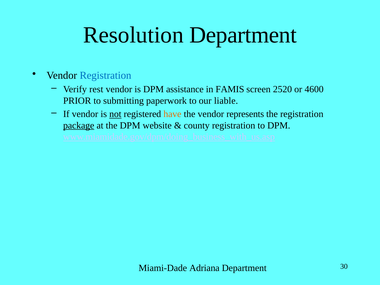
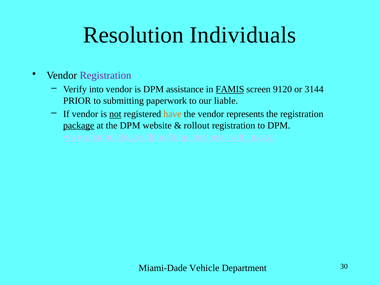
Resolution Department: Department -> Individuals (243, 35)
Registration colour: blue -> purple (106, 75)
rest: rest -> into (96, 89)
FAMIS underline: none -> present (230, 89)
2520: 2520 -> 9120 (282, 89)
4600: 4600 -> 3144 (314, 89)
county: county -> rollout (197, 125)
Adriana: Adriana -> Vehicle (204, 268)
